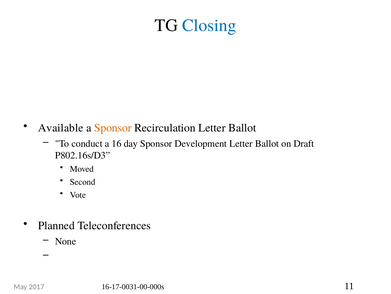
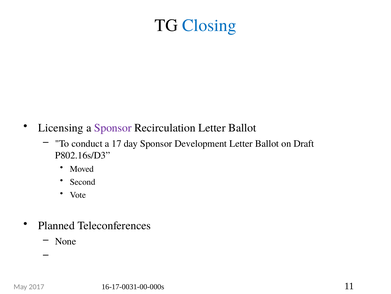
Available: Available -> Licensing (61, 128)
Sponsor colour: orange -> purple (113, 128)
16: 16 -> 17 (117, 143)
